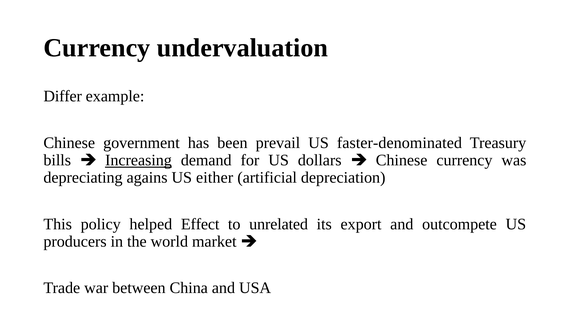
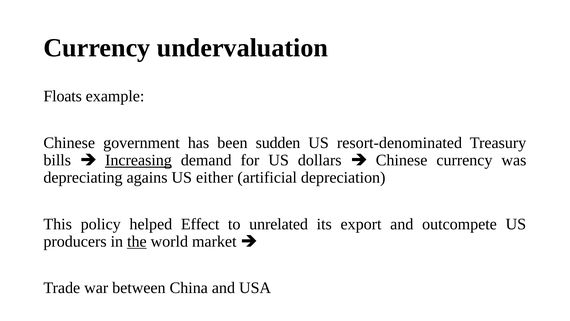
Differ: Differ -> Floats (63, 96)
prevail: prevail -> sudden (278, 143)
faster-denominated: faster-denominated -> resort-denominated (399, 143)
the underline: none -> present (137, 241)
